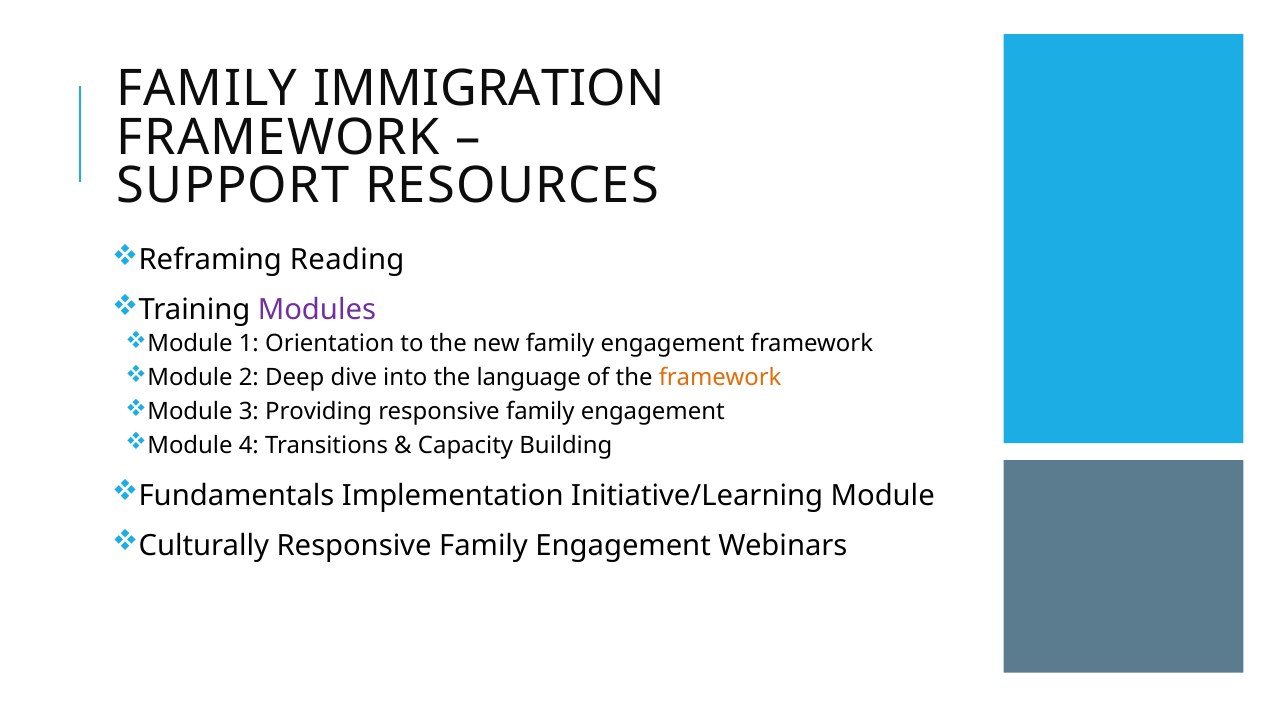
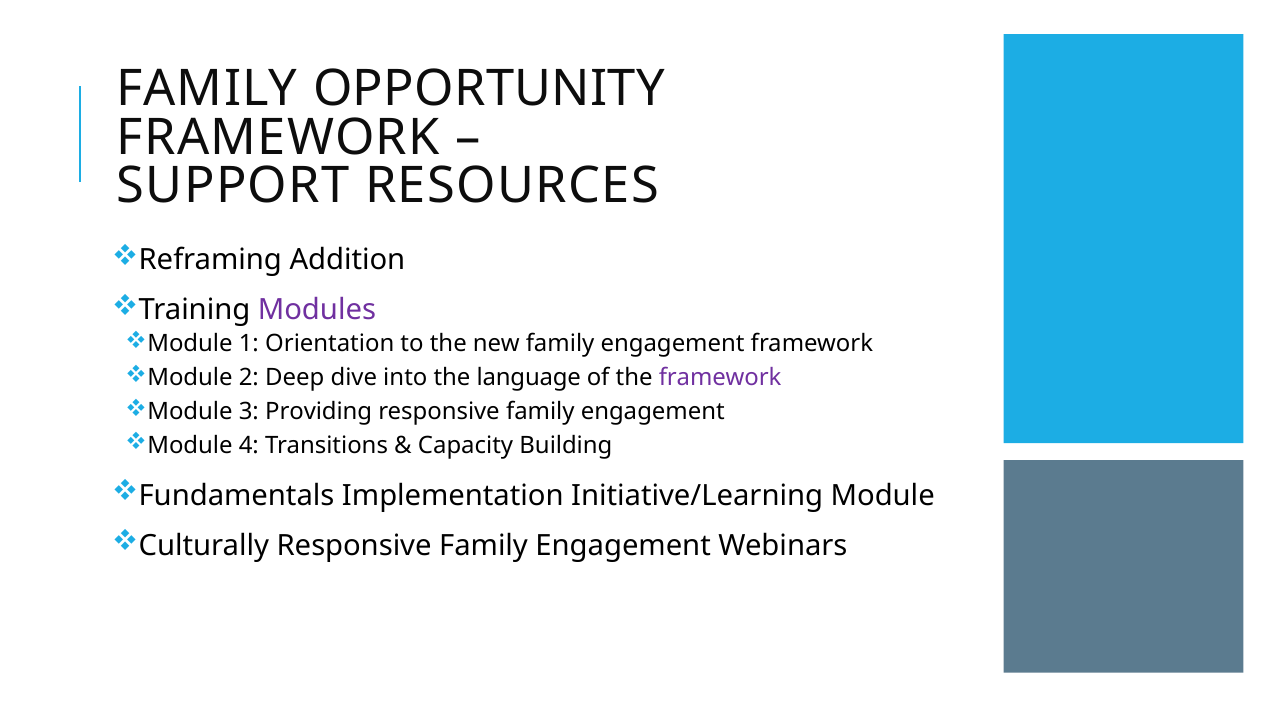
IMMIGRATION: IMMIGRATION -> OPPORTUNITY (489, 89)
Reading: Reading -> Addition (347, 260)
framework colour: orange -> purple (720, 378)
